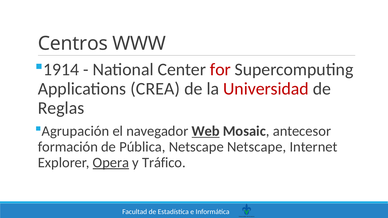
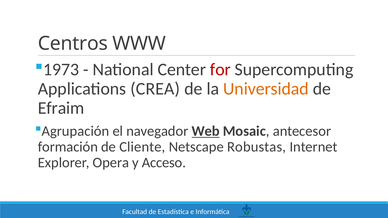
1914: 1914 -> 1973 (61, 70)
Universidad colour: red -> orange (266, 89)
Reglas: Reglas -> Efraim (61, 108)
Pública: Pública -> Cliente (142, 147)
Netscape Netscape: Netscape -> Robustas (257, 147)
Opera underline: present -> none (111, 163)
Tráfico: Tráfico -> Acceso (164, 163)
